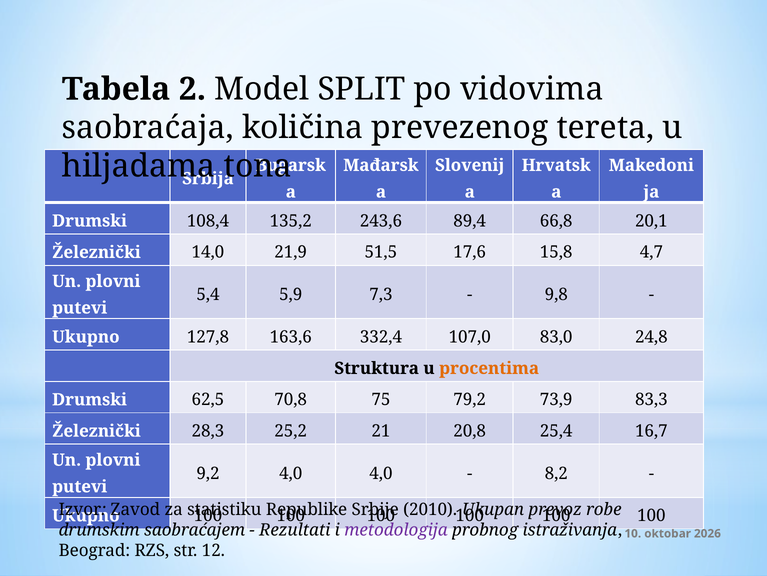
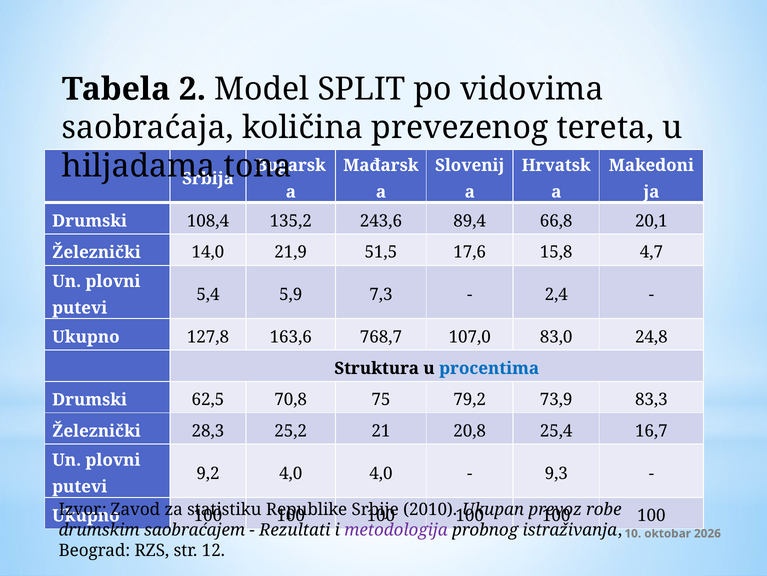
9,8: 9,8 -> 2,4 (556, 294)
332,4: 332,4 -> 768,7 (381, 337)
procentima colour: orange -> blue (489, 368)
8,2: 8,2 -> 9,3 (556, 473)
